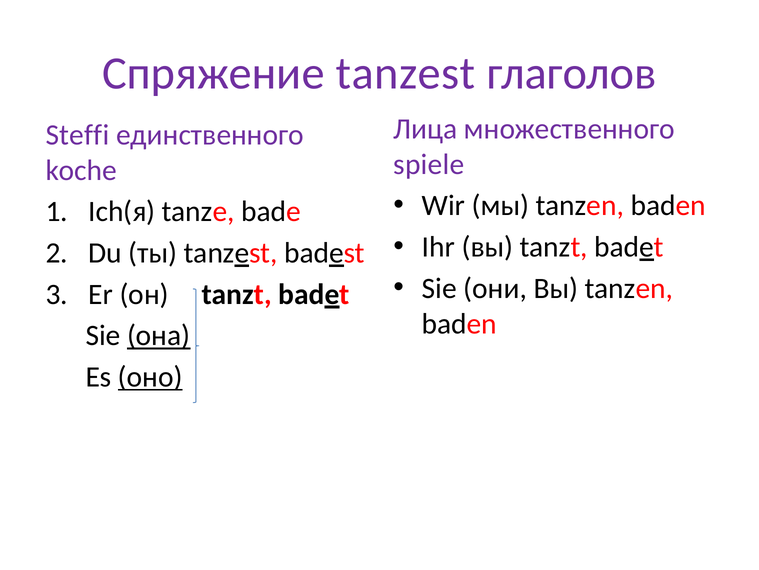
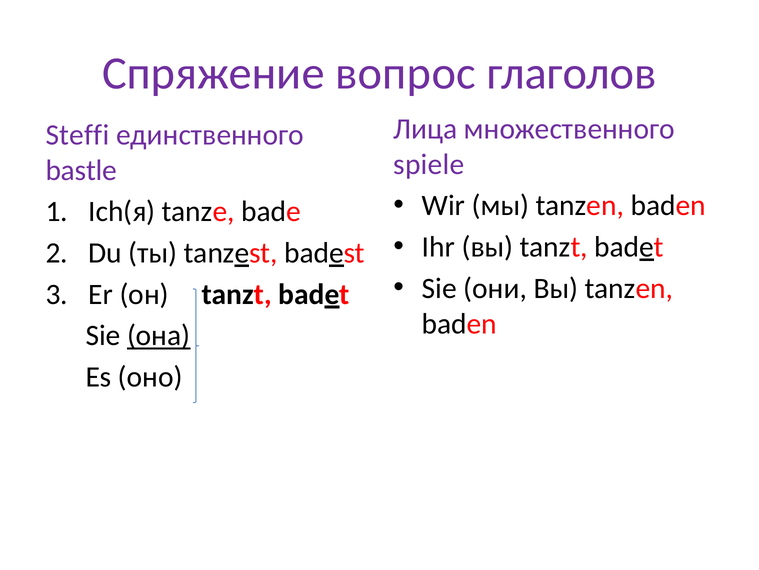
Спряжение tanzest: tanzest -> вопрос (406, 73)
koche: koche -> bastle (81, 170)
оно underline: present -> none (150, 376)
